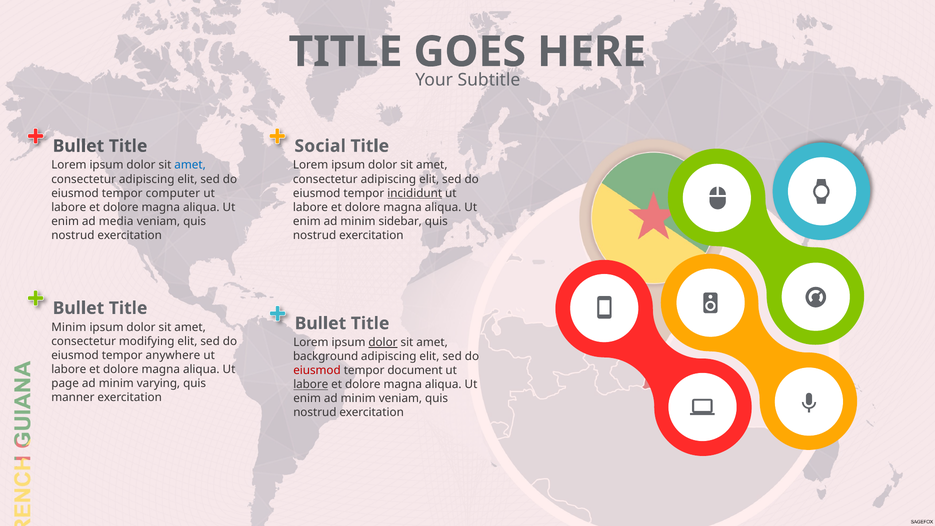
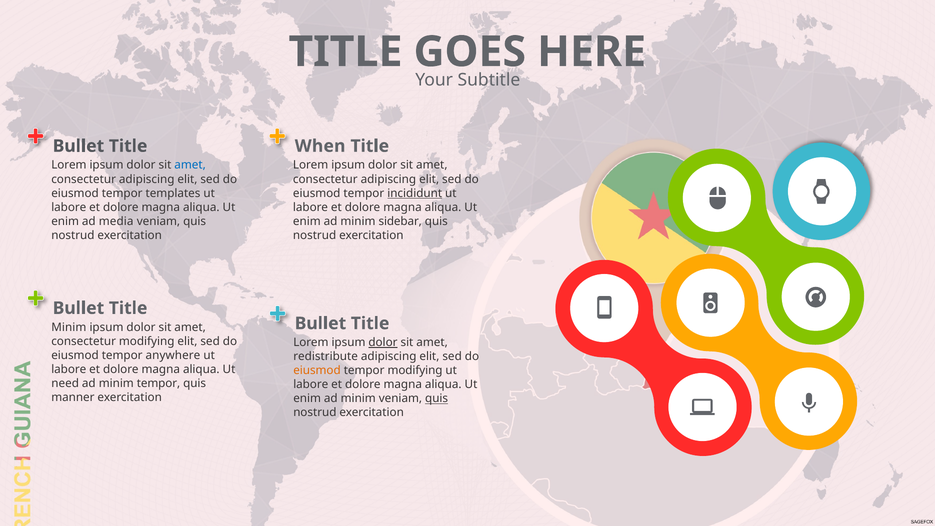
Social: Social -> When (320, 146)
computer: computer -> templates (173, 193)
background: background -> redistribute (326, 356)
eiusmod colour: red -> orange (317, 371)
tempor document: document -> modifying (415, 371)
page: page -> need (65, 383)
minim varying: varying -> tempor (158, 383)
labore underline: present -> none (311, 385)
quis underline: none -> present (437, 399)
